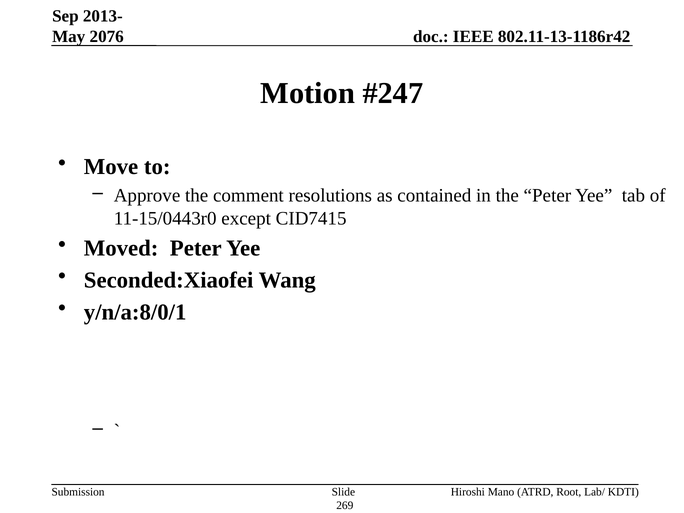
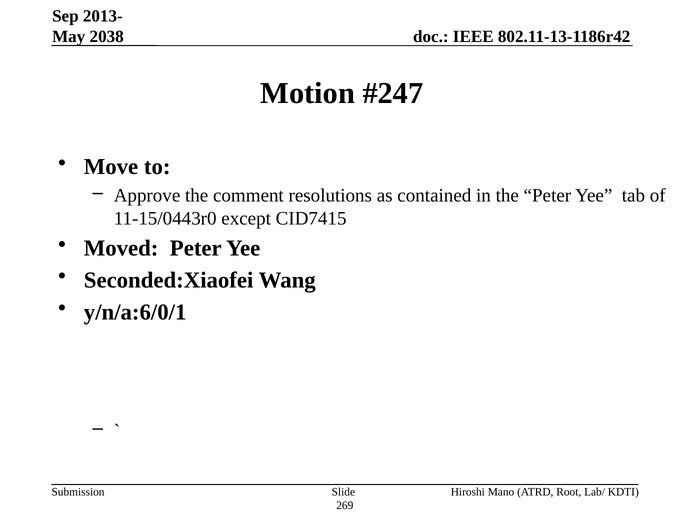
2076: 2076 -> 2038 (107, 37)
y/n/a:8/0/1: y/n/a:8/0/1 -> y/n/a:6/0/1 (135, 312)
